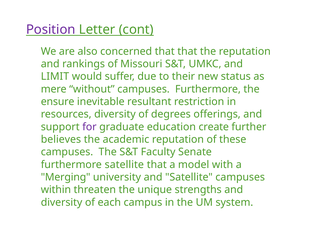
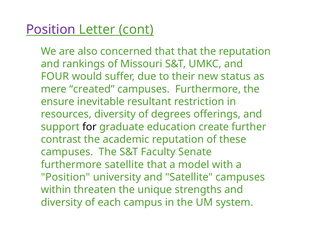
LIMIT: LIMIT -> FOUR (55, 76)
without: without -> created (92, 89)
for colour: purple -> black (89, 127)
believes: believes -> contrast (61, 139)
Merging: Merging -> Position (66, 177)
